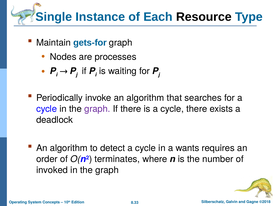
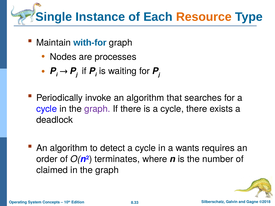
Resource colour: black -> orange (204, 17)
gets-for: gets-for -> with-for (90, 43)
invoked: invoked -> claimed (52, 170)
